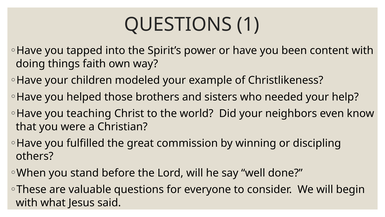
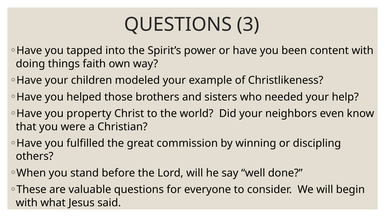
1: 1 -> 3 (248, 25)
teaching: teaching -> property (89, 113)
